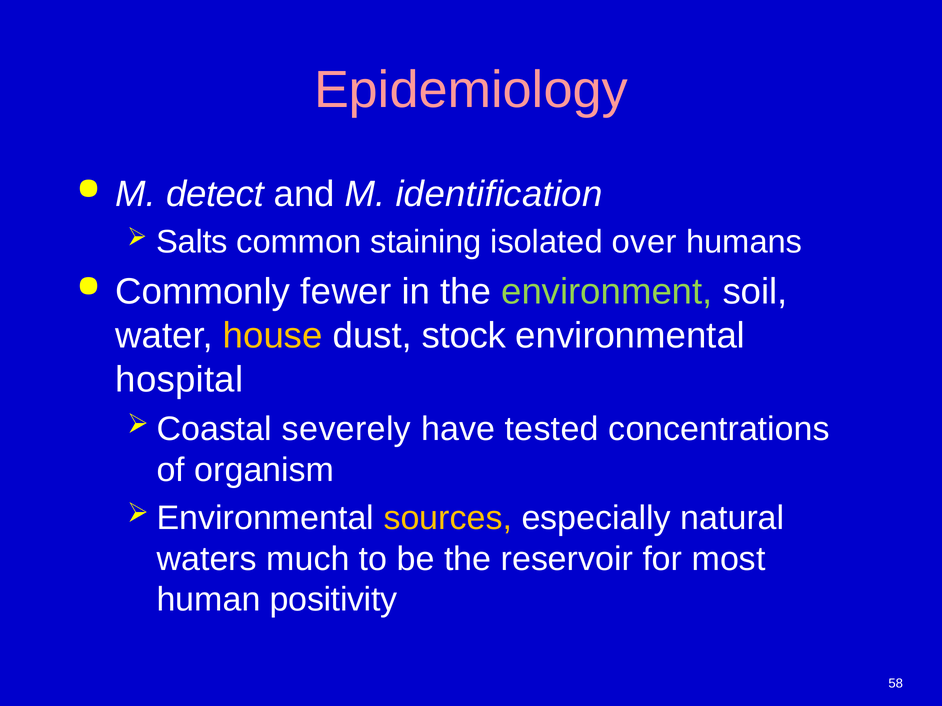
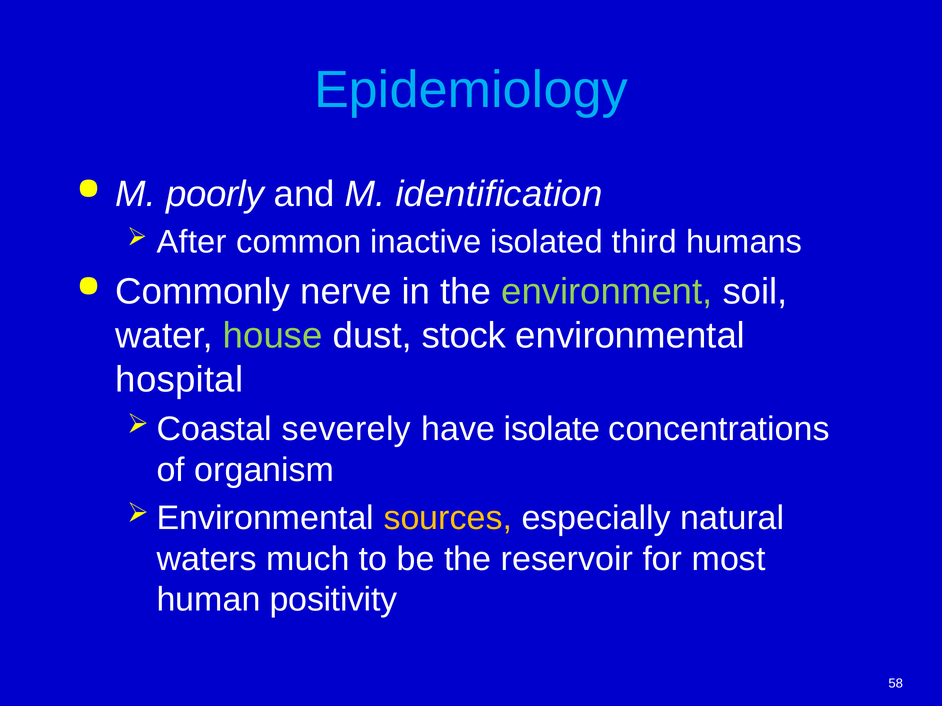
Epidemiology colour: pink -> light blue (471, 90)
detect: detect -> poorly (215, 194)
Salts: Salts -> After (192, 242)
staining: staining -> inactive (426, 242)
over: over -> third (644, 242)
fewer: fewer -> nerve (346, 292)
house colour: yellow -> light green (273, 336)
tested: tested -> isolate (552, 430)
